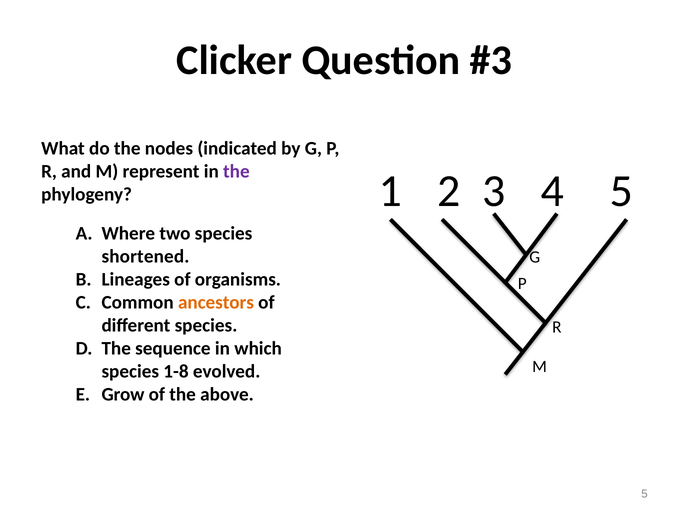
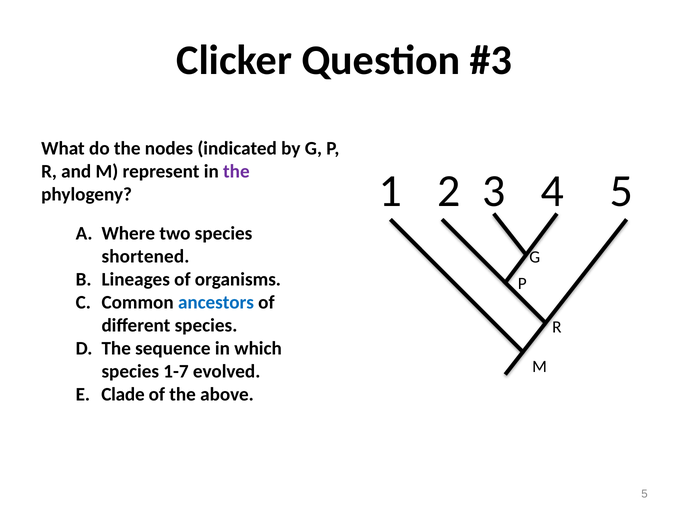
ancestors colour: orange -> blue (216, 302)
1-8: 1-8 -> 1-7 (176, 371)
Grow: Grow -> Clade (123, 394)
